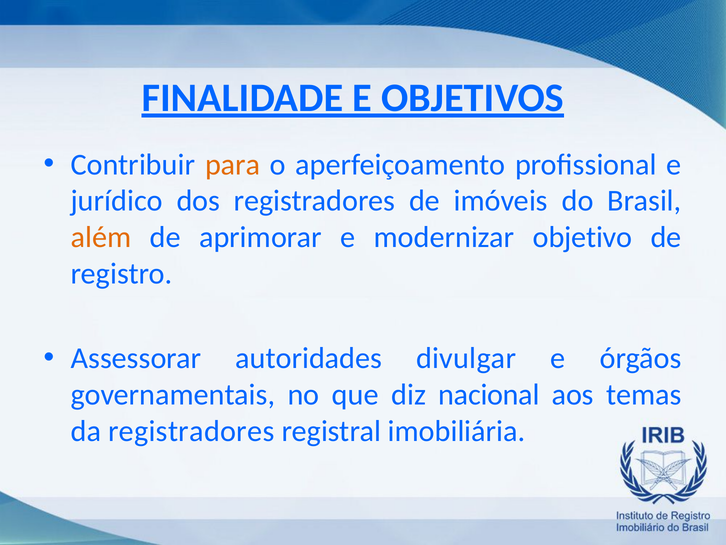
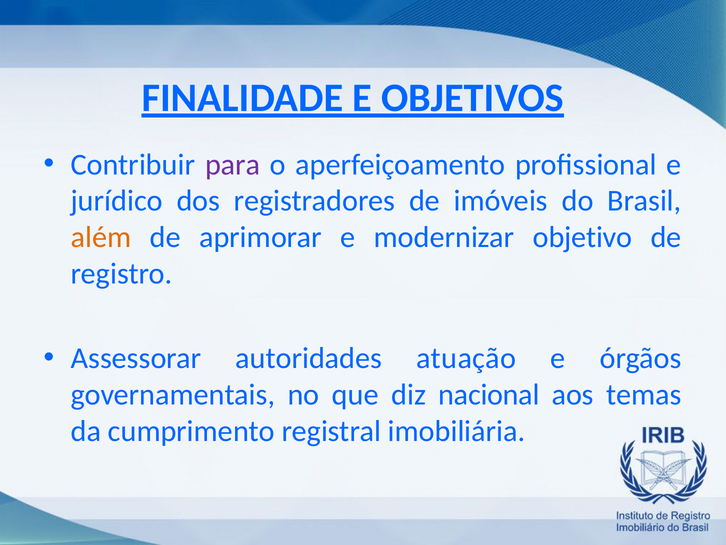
para colour: orange -> purple (233, 164)
divulgar: divulgar -> atuação (466, 358)
da registradores: registradores -> cumprimento (191, 431)
